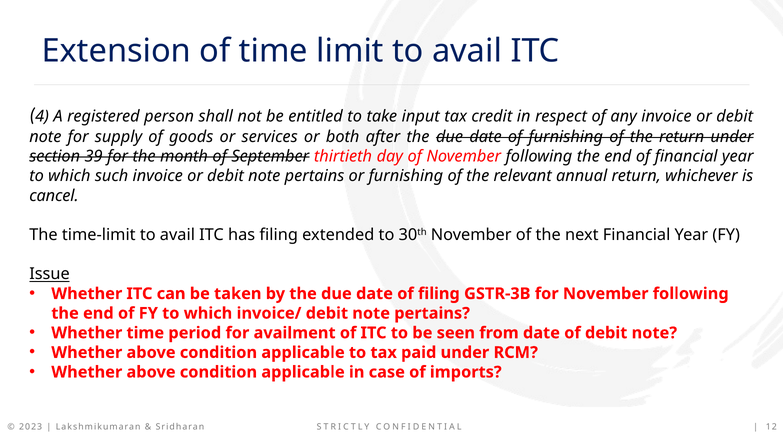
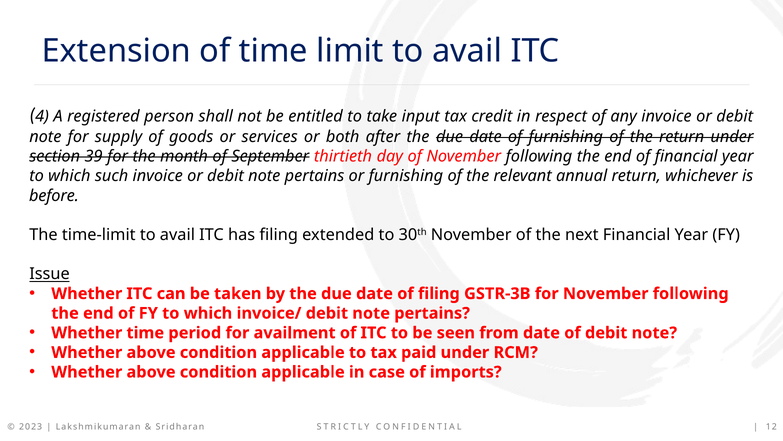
cancel: cancel -> before (54, 195)
